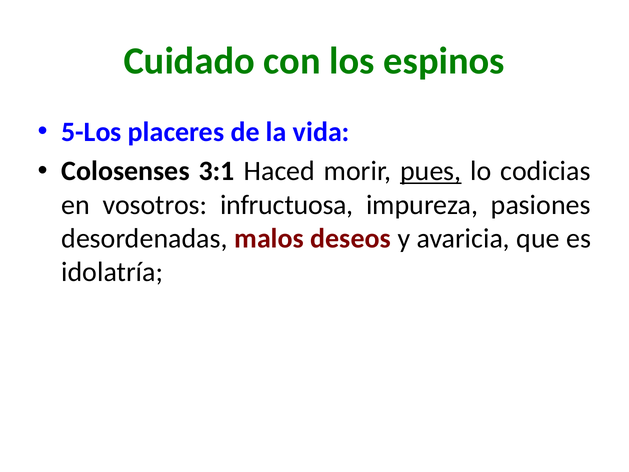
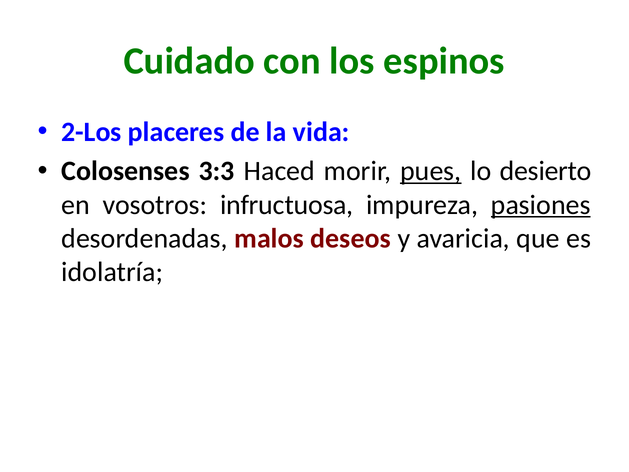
5-Los: 5-Los -> 2-Los (91, 132)
3:1: 3:1 -> 3:3 (217, 171)
codicias: codicias -> desierto (546, 171)
pasiones underline: none -> present (541, 205)
